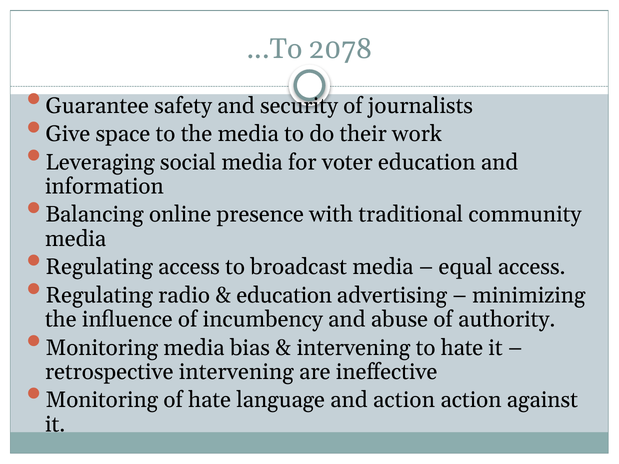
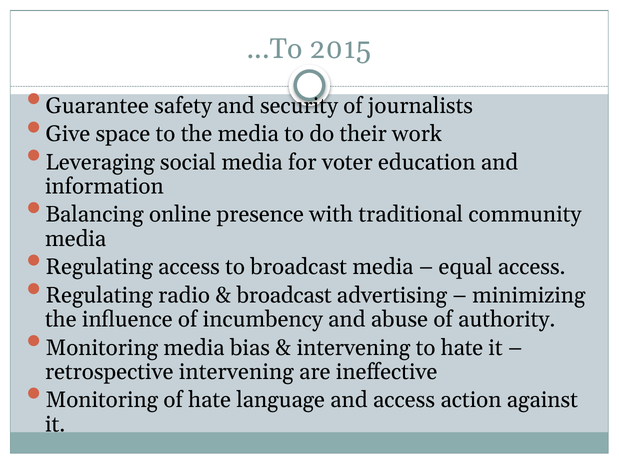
2078: 2078 -> 2015 (340, 49)
education: education -> broadcast (284, 295)
and action: action -> access (404, 400)
